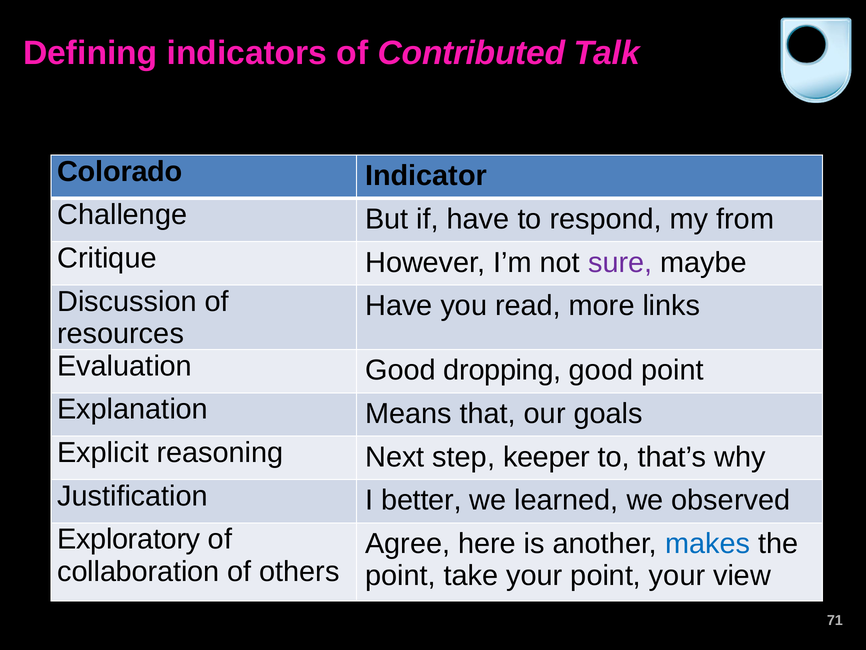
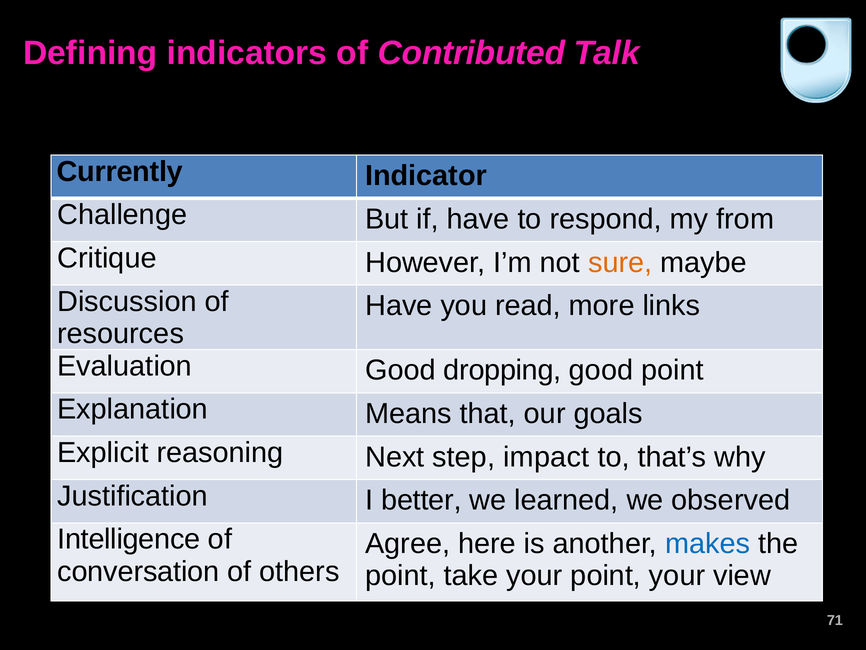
Colorado: Colorado -> Currently (120, 171)
sure colour: purple -> orange (620, 262)
keeper: keeper -> impact (546, 457)
Exploratory: Exploratory -> Intelligence (129, 539)
collaboration: collaboration -> conversation (138, 571)
